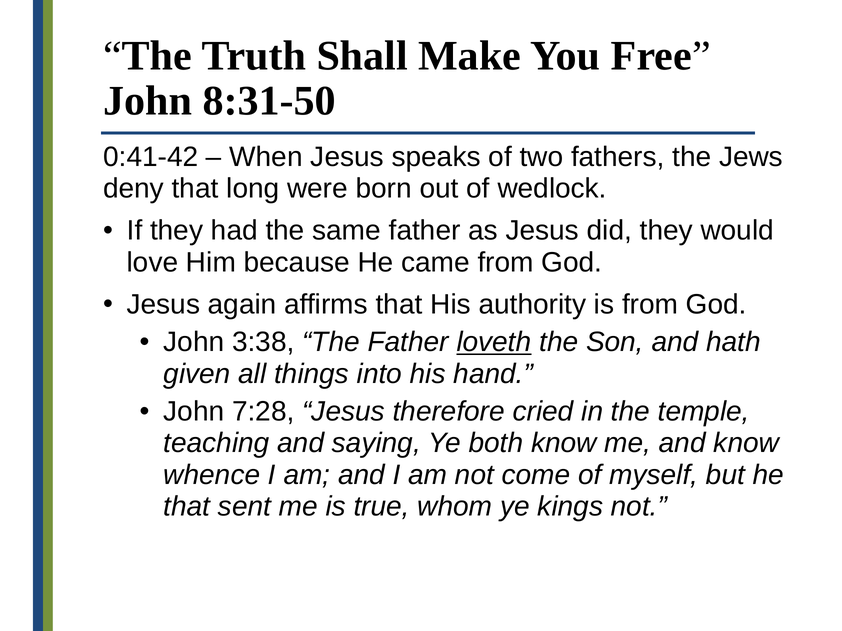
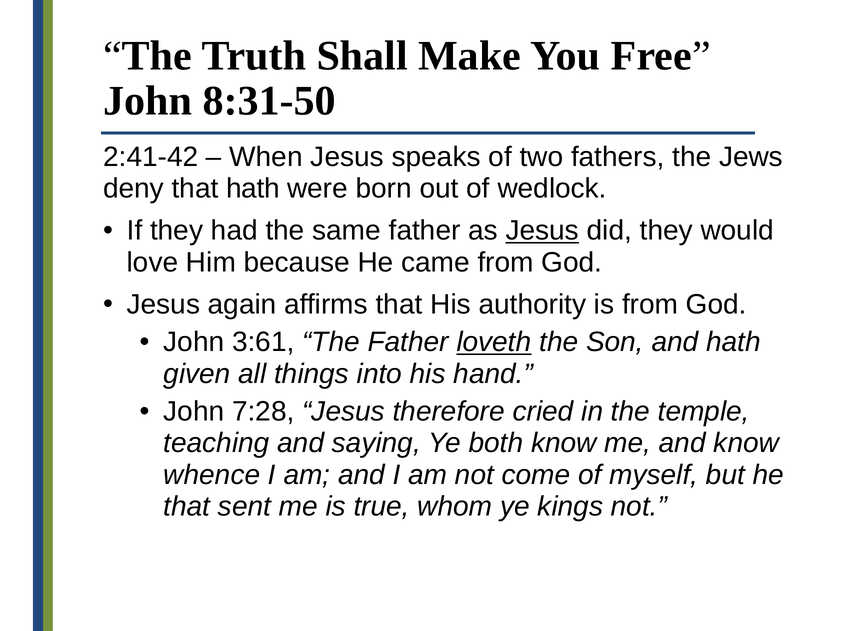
0:41-42: 0:41-42 -> 2:41-42 (151, 157)
that long: long -> hath (253, 189)
Jesus underline: none -> present (542, 231)
3:38: 3:38 -> 3:61 (263, 342)
